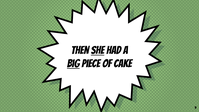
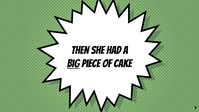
she underline: present -> none (98, 50)
